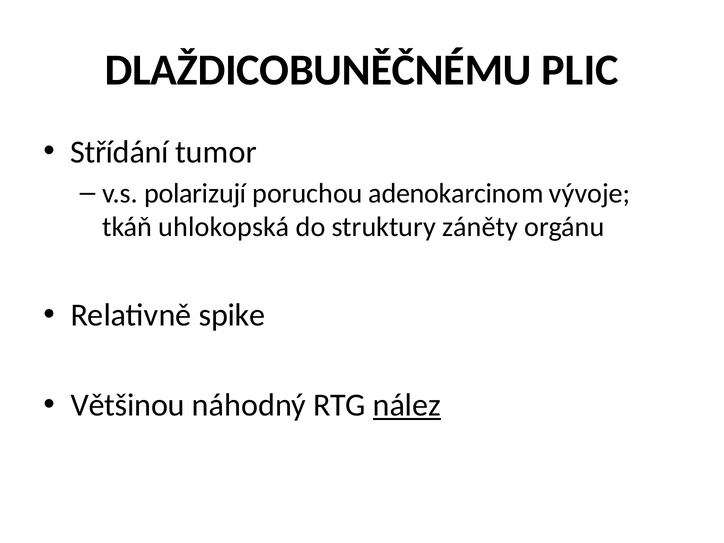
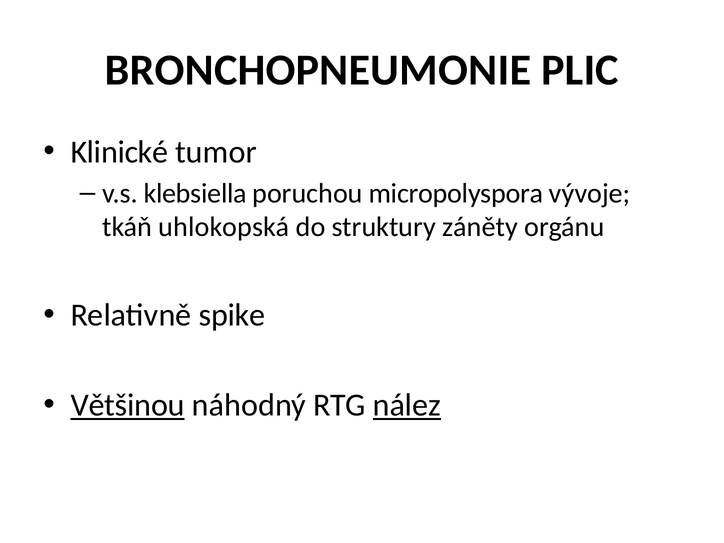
DLAŽDICOBUNĚČNÉMU: DLAŽDICOBUNĚČNÉMU -> BRONCHOPNEUMONIE (318, 70)
Střídání: Střídání -> Klinické (119, 152)
polarizují: polarizují -> klebsiella (195, 193)
adenokarcinom: adenokarcinom -> micropolyspora (456, 193)
Většinou underline: none -> present (128, 405)
